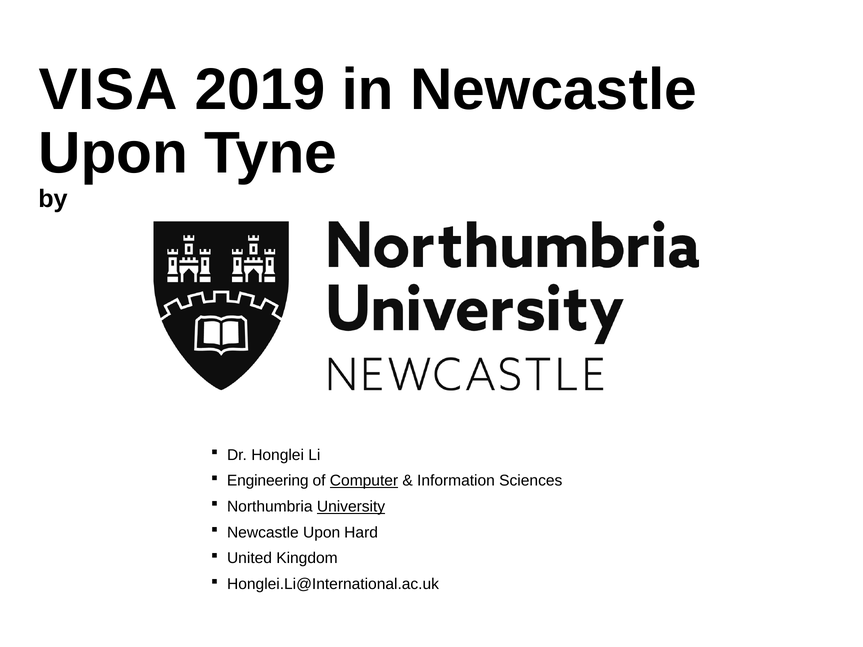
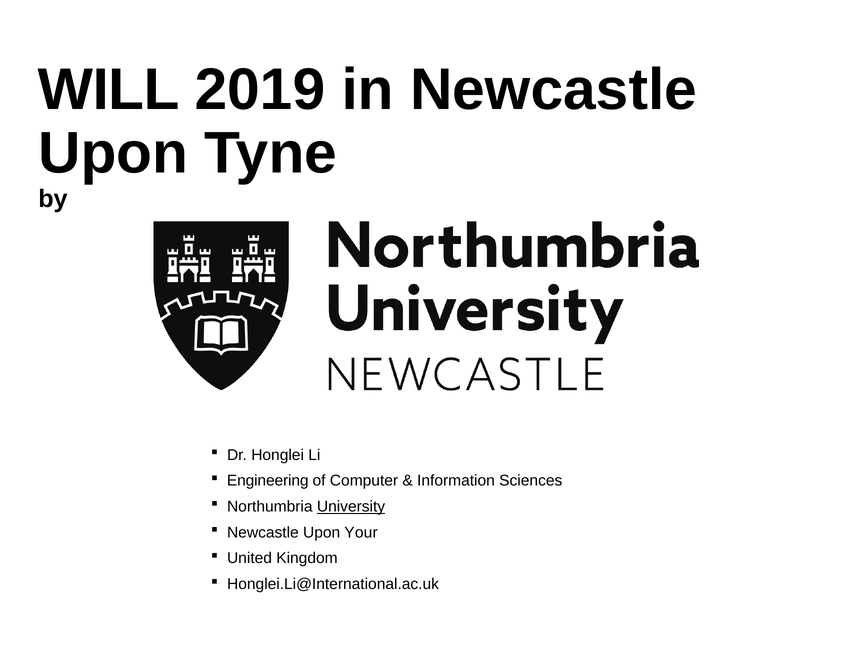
VISA: VISA -> WILL (109, 90)
Computer underline: present -> none (364, 481)
Hard: Hard -> Your (361, 533)
